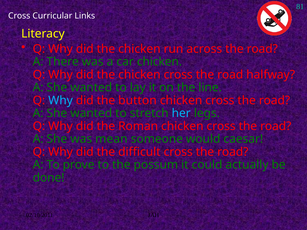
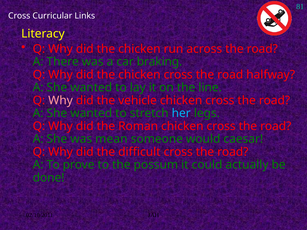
car chicken: chicken -> braking (159, 62)
Why colour: light blue -> pink (61, 100)
button: button -> vehicle (138, 100)
